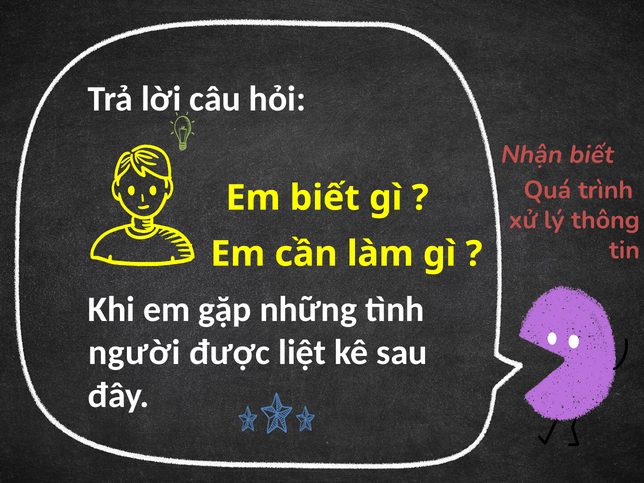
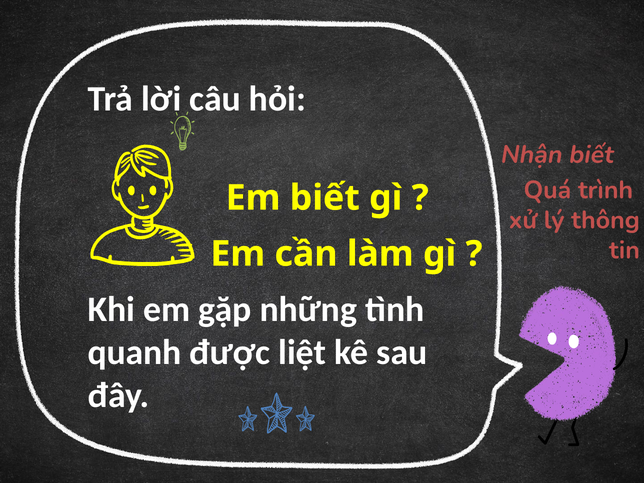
người: người -> quanh (135, 352)
